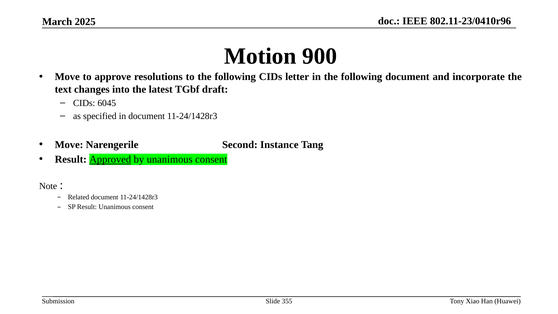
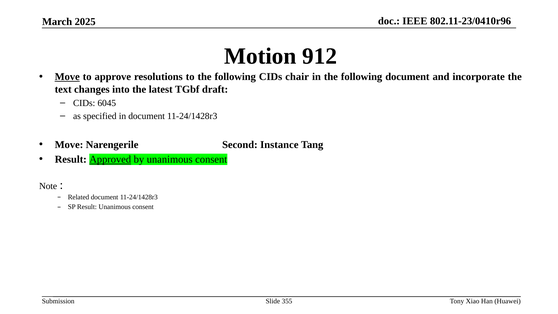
900: 900 -> 912 (320, 56)
Move underline: none -> present (67, 77)
letter: letter -> chair (297, 77)
